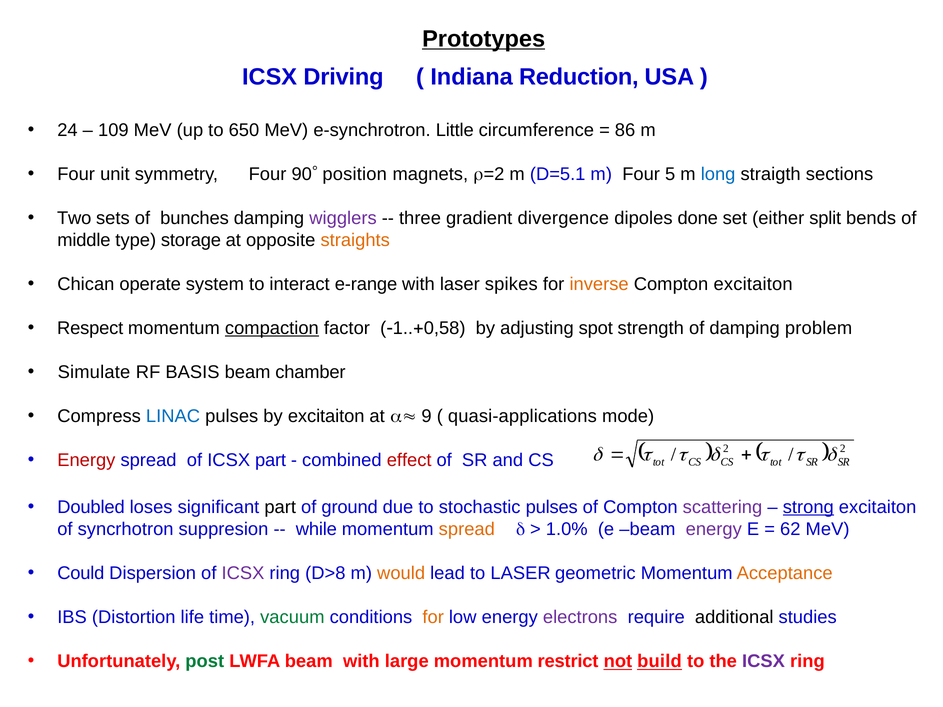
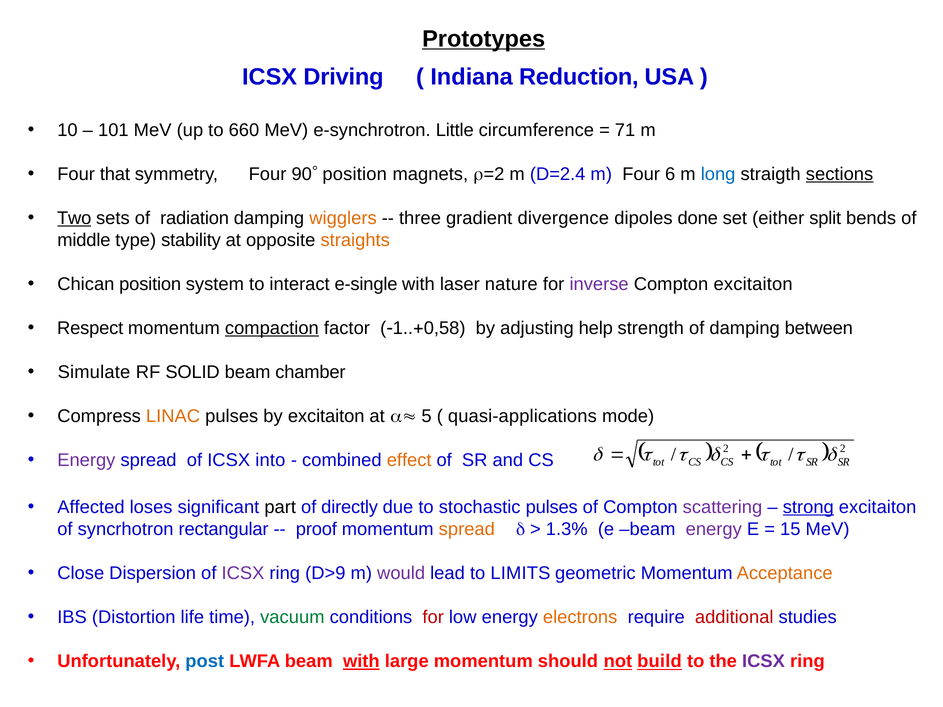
24: 24 -> 10 (67, 130)
109: 109 -> 101 (113, 130)
650: 650 -> 660 (244, 130)
86: 86 -> 71 (625, 130)
unit: unit -> that (115, 174)
D=5.1: D=5.1 -> D=2.4 (558, 174)
5: 5 -> 6 (670, 174)
sections underline: none -> present (840, 174)
Two underline: none -> present (74, 218)
bunches: bunches -> radiation (195, 218)
wigglers colour: purple -> orange (343, 218)
storage: storage -> stability (191, 240)
Chican operate: operate -> position (150, 284)
e-range: e-range -> e-single (366, 284)
spikes: spikes -> nature (511, 284)
inverse colour: orange -> purple (599, 284)
spot: spot -> help (596, 328)
problem: problem -> between (819, 328)
BASIS: BASIS -> SOLID (193, 372)
LINAC colour: blue -> orange (173, 416)
9: 9 -> 5 (427, 416)
Energy colour: red -> purple (86, 460)
ICSX part: part -> into (270, 460)
effect colour: red -> orange (409, 460)
Doubled: Doubled -> Affected (91, 507)
ground: ground -> directly (350, 507)
suppresion: suppresion -> rectangular (224, 529)
while: while -> proof (316, 529)
1.0%: 1.0% -> 1.3% (567, 529)
62: 62 -> 15 (790, 529)
Could: Could -> Close (81, 574)
D>8: D>8 -> D>9 (325, 574)
would colour: orange -> purple (401, 574)
to LASER: LASER -> LIMITS (520, 574)
for colour: orange -> red (433, 618)
electrons colour: purple -> orange (580, 618)
additional colour: black -> red (734, 618)
post colour: green -> blue (205, 662)
with underline: none -> present (361, 662)
restrict: restrict -> should (568, 662)
